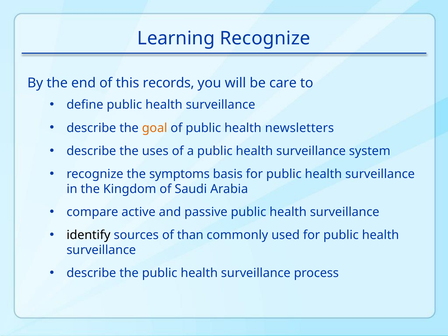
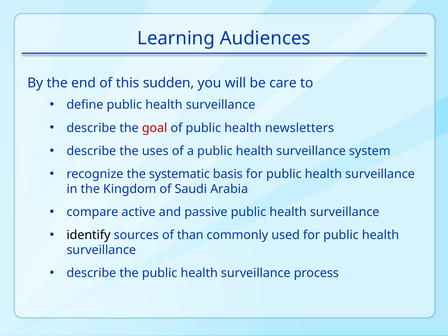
Learning Recognize: Recognize -> Audiences (265, 38)
records: records -> sudden (168, 83)
goal colour: orange -> red (155, 128)
symptoms: symptoms -> systematic (179, 174)
